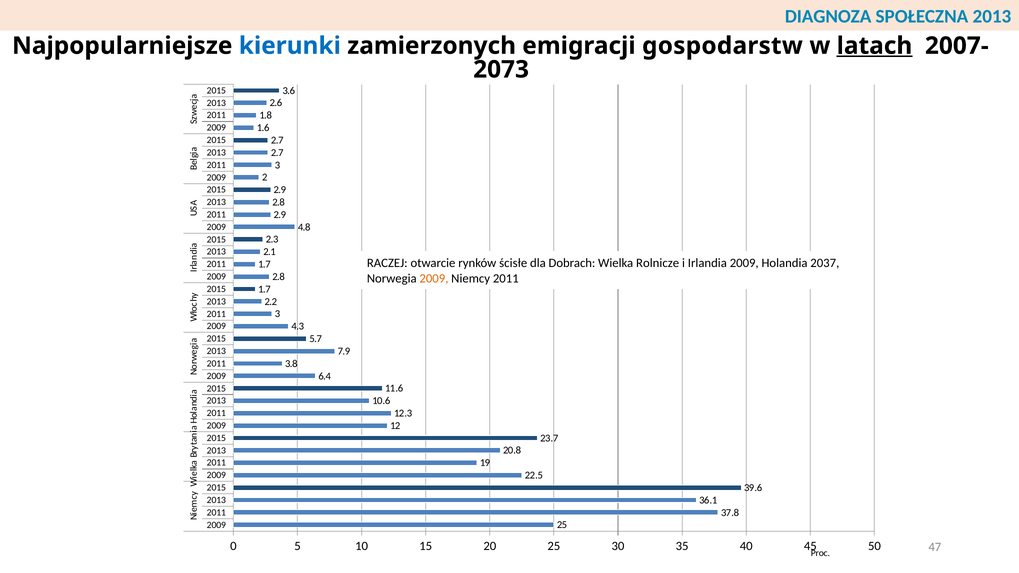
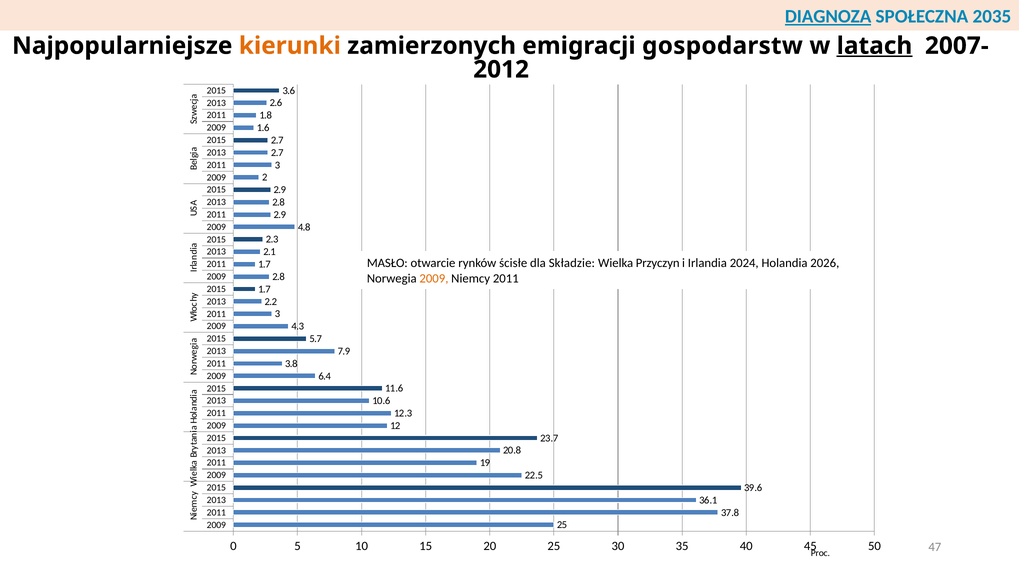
DIAGNOZA underline: none -> present (828, 17)
SPOŁECZNA 2013: 2013 -> 2035 (992, 17)
kierunki colour: blue -> orange (290, 46)
2073: 2073 -> 2012 (501, 70)
RACZEJ: RACZEJ -> MASŁO (387, 263)
Dobrach: Dobrach -> Składzie (572, 263)
Rolnicze: Rolnicze -> Przyczyn (658, 263)
Irlandia 2009: 2009 -> 2024 (744, 263)
2037: 2037 -> 2026 (825, 263)
